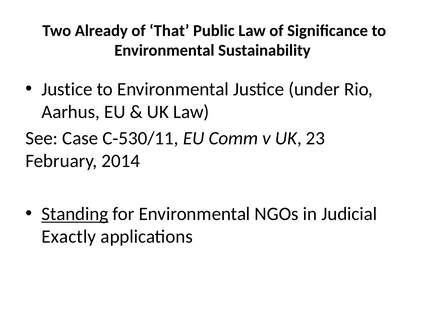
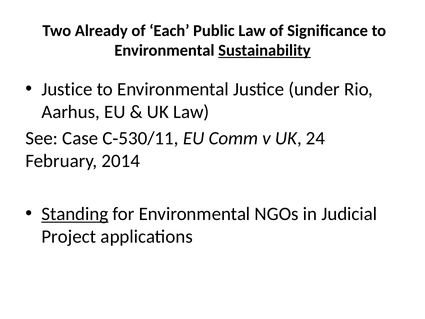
That: That -> Each (169, 31)
Sustainability underline: none -> present (264, 50)
23: 23 -> 24 (316, 138)
Exactly: Exactly -> Project (69, 237)
